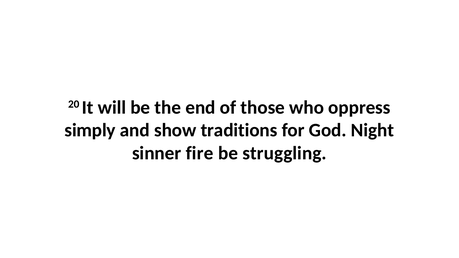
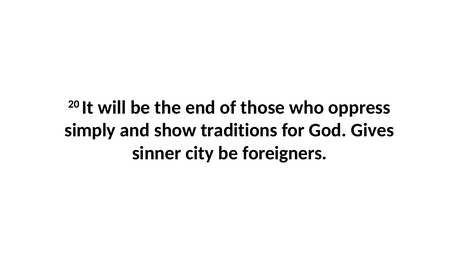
Night: Night -> Gives (373, 130)
fire: fire -> city (200, 153)
struggling: struggling -> foreigners (285, 153)
